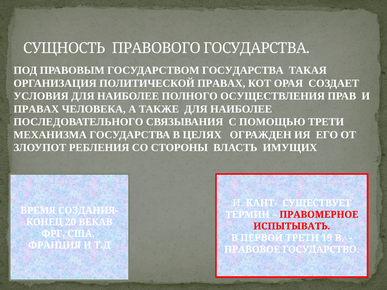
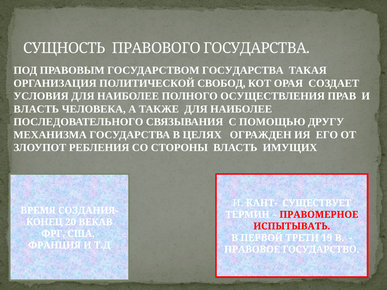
ПОЛИТИЧЕСКОЙ ПРАВАХ: ПРАВАХ -> СВОБОД (221, 83)
ПРАВАХ: ПРАВАХ -> ВЛАСТЬ (36, 109)
ПОМОЩЬЮ ТРЕТИ: ТРЕТИ -> ДРУГУ (326, 122)
